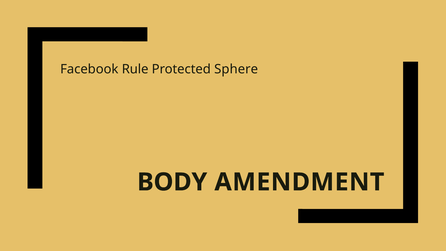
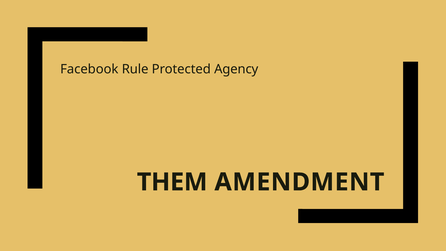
Sphere: Sphere -> Agency (236, 69)
BODY: BODY -> THEM (172, 182)
